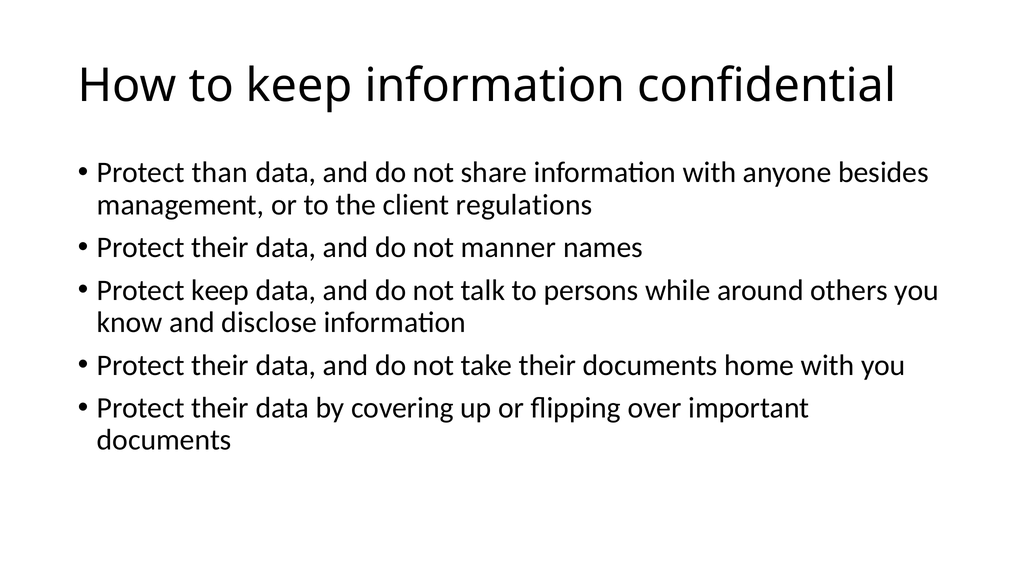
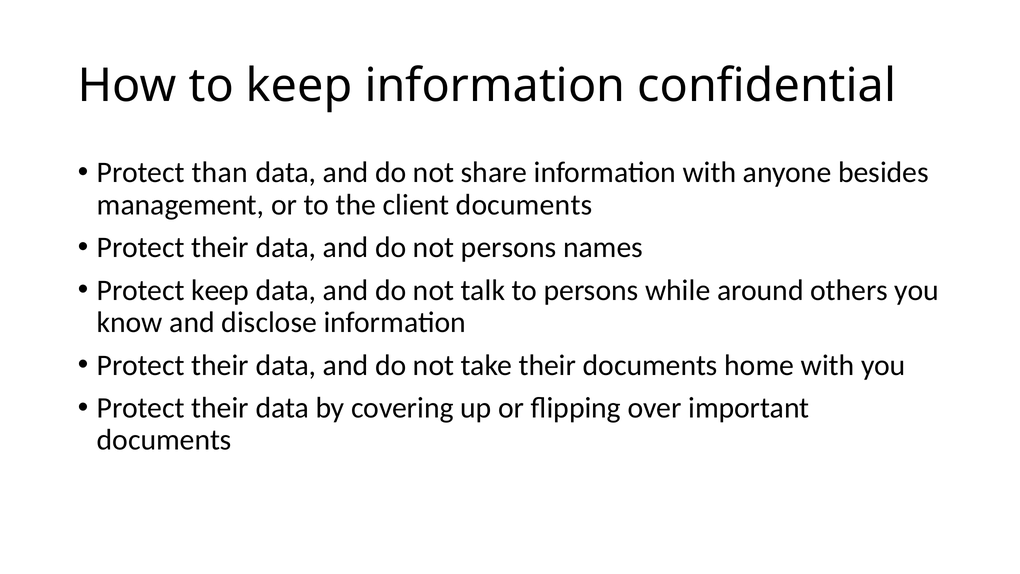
client regulations: regulations -> documents (524, 205)
not manner: manner -> persons (509, 247)
